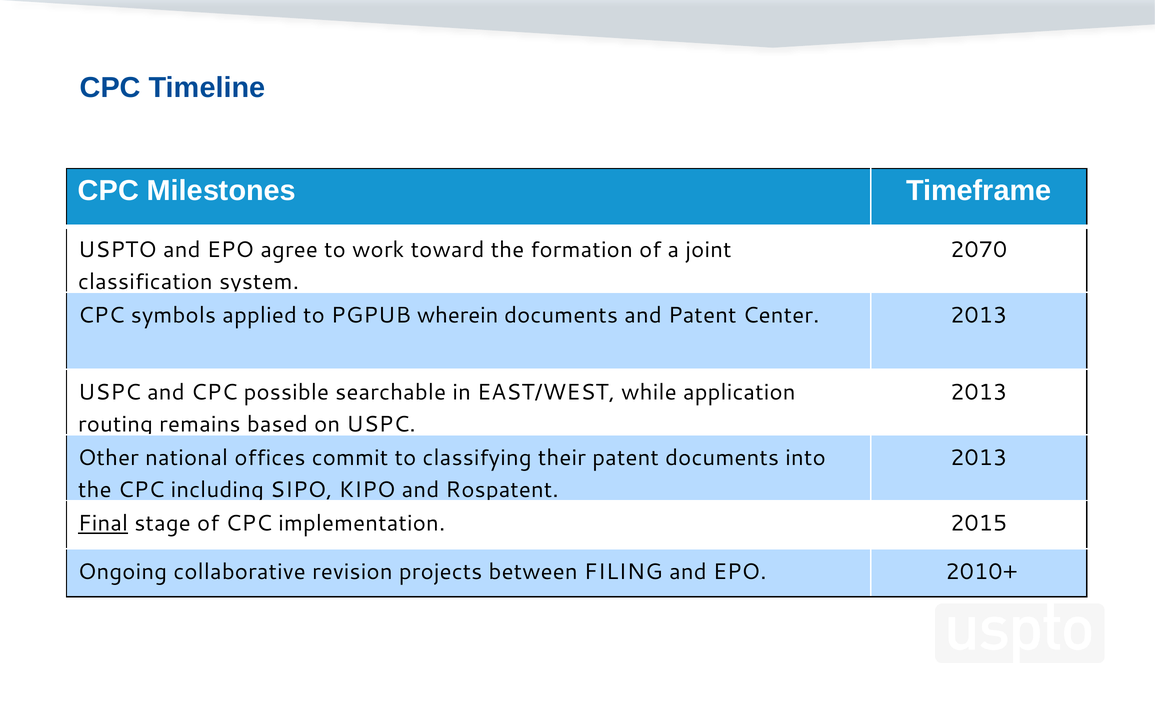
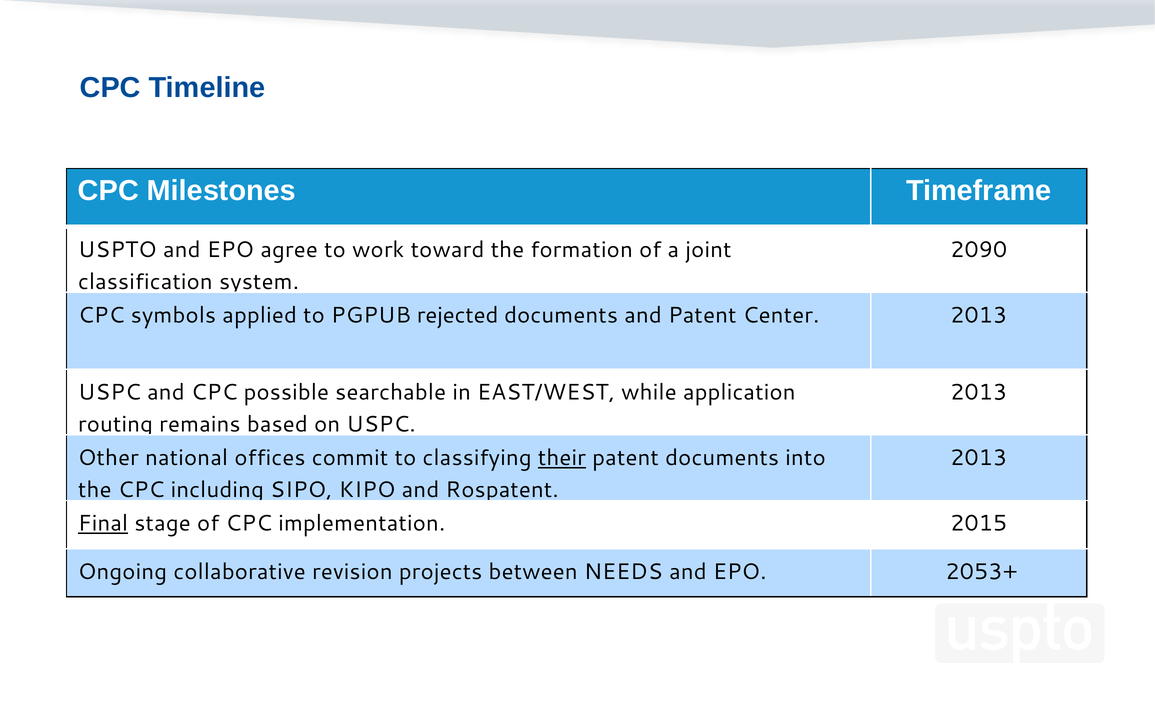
2070: 2070 -> 2090 (979, 250)
wherein: wherein -> rejected (458, 315)
their underline: none -> present (562, 458)
FILING: FILING -> NEEDS (623, 571)
2010+: 2010+ -> 2053+ (982, 571)
